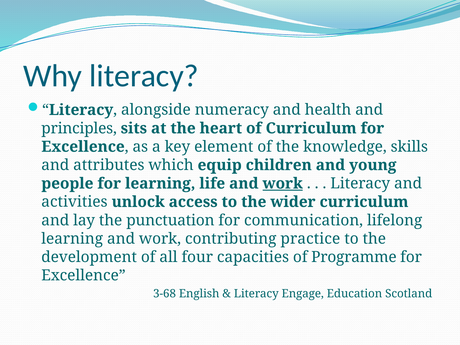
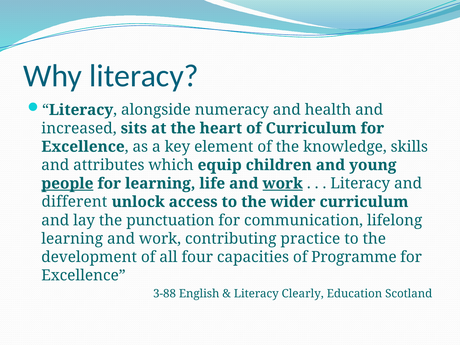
principles: principles -> increased (79, 128)
people underline: none -> present (67, 184)
activities: activities -> different (74, 202)
3-68: 3-68 -> 3-88 (165, 294)
Engage: Engage -> Clearly (303, 294)
